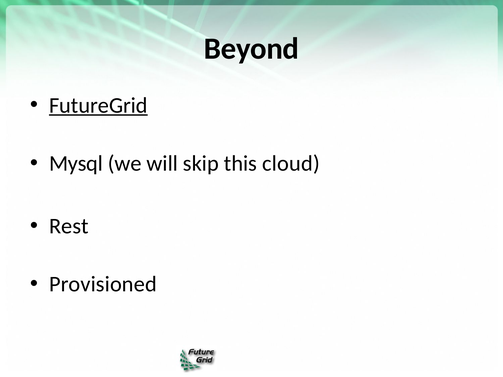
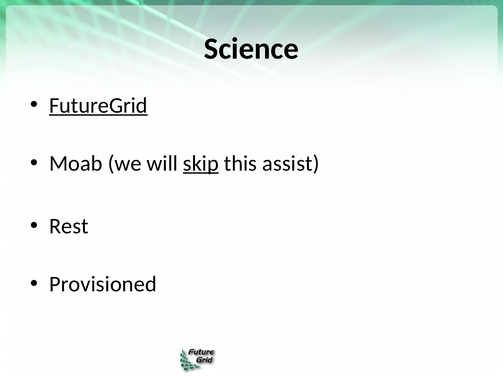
Beyond: Beyond -> Science (251, 49)
Mysql: Mysql -> Moab (76, 164)
skip underline: none -> present (201, 164)
cloud: cloud -> assist (291, 164)
